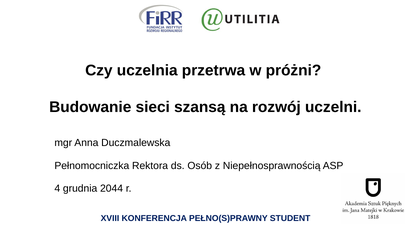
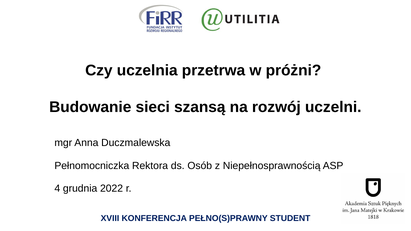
2044: 2044 -> 2022 (112, 189)
